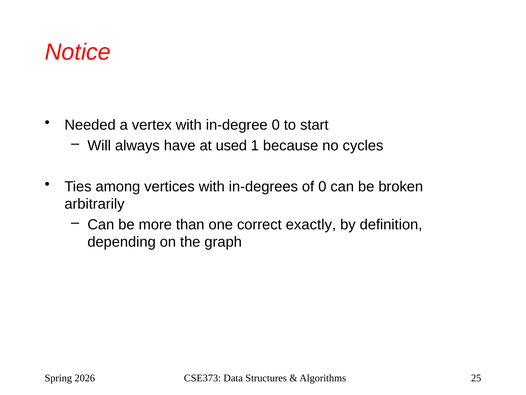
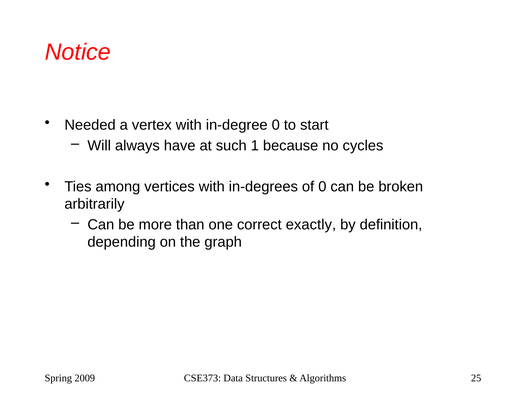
used: used -> such (231, 145)
2026: 2026 -> 2009 (85, 378)
